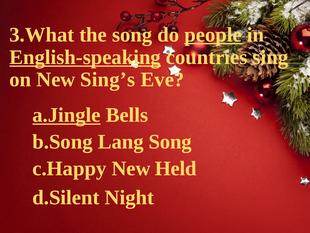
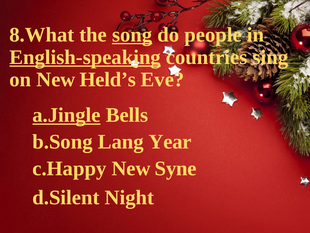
3.What: 3.What -> 8.What (42, 35)
song underline: none -> present (132, 35)
people underline: present -> none (213, 35)
Sing’s: Sing’s -> Held’s (108, 79)
Lang Song: Song -> Year (170, 142)
Held: Held -> Syne (176, 168)
